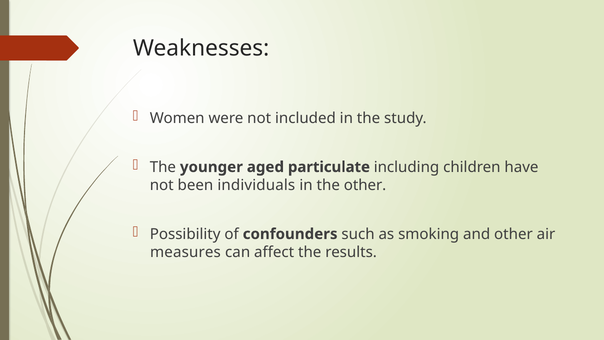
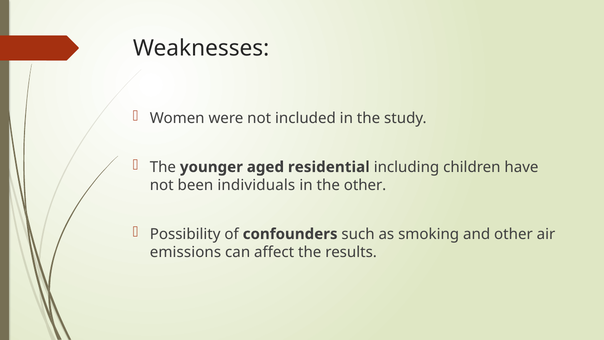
particulate: particulate -> residential (329, 167)
measures: measures -> emissions (185, 252)
